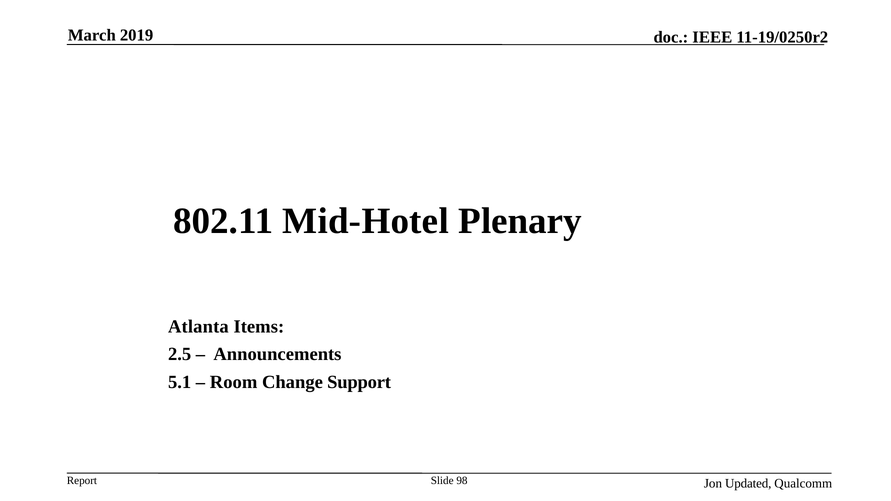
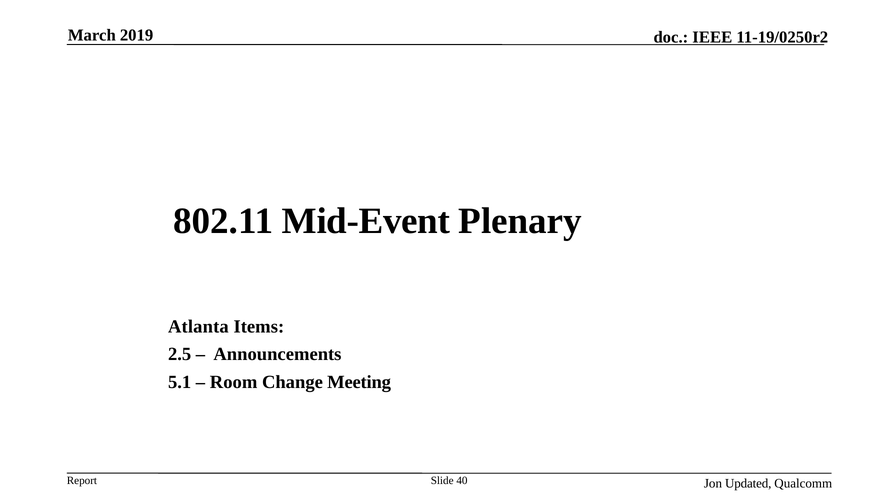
Mid-Hotel: Mid-Hotel -> Mid-Event (366, 221)
Support: Support -> Meeting (359, 382)
98: 98 -> 40 (462, 481)
